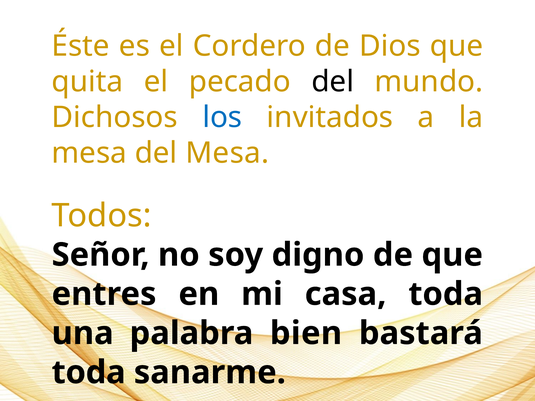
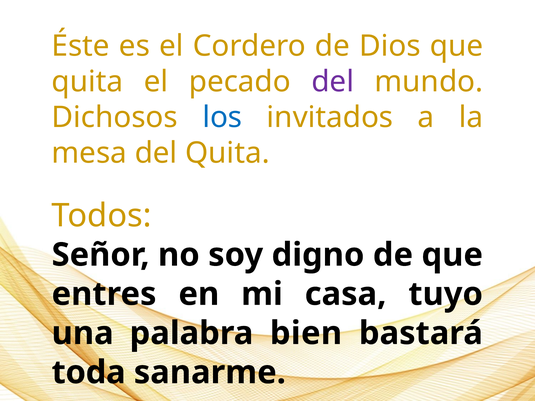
del colour: black -> purple (333, 82)
del Mesa: Mesa -> Quita (227, 153)
casa toda: toda -> tuyo (446, 294)
